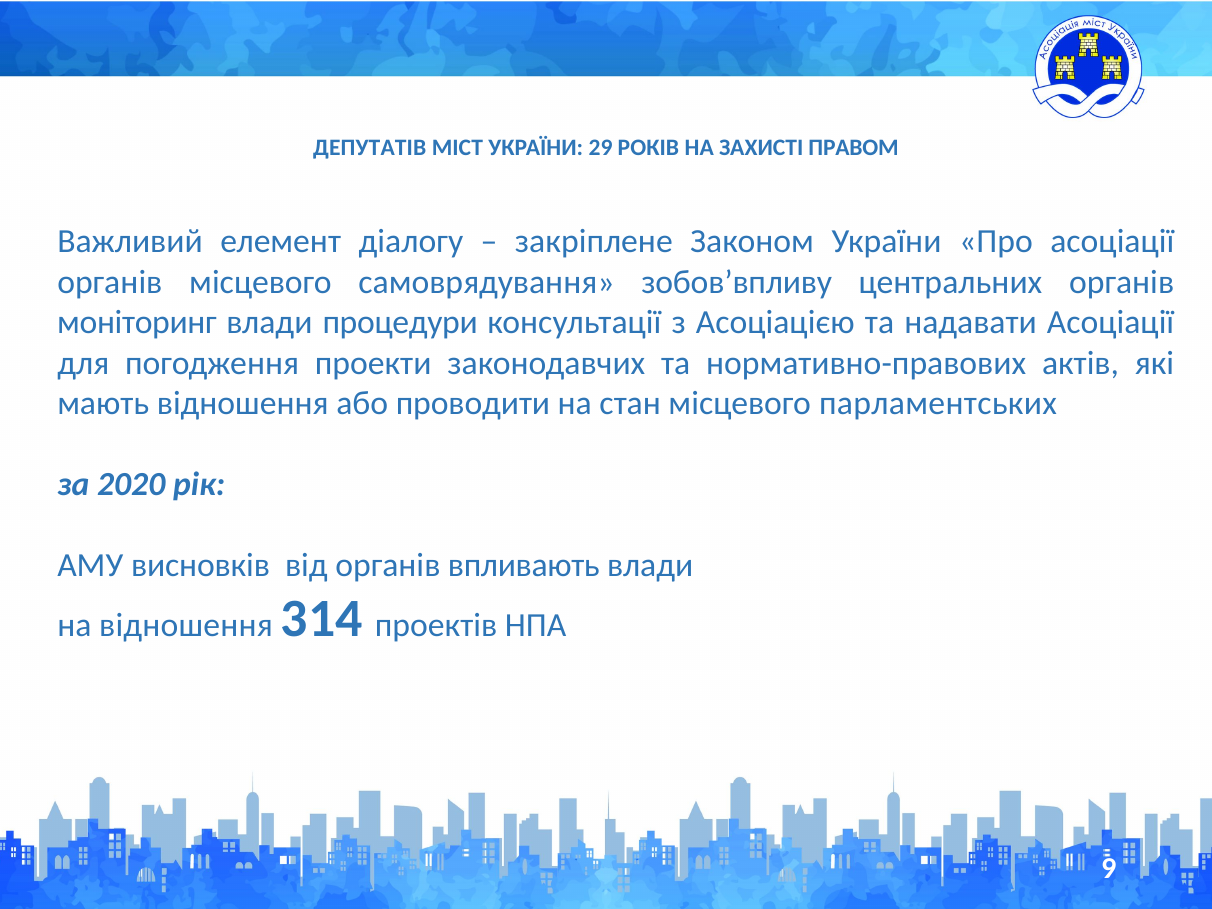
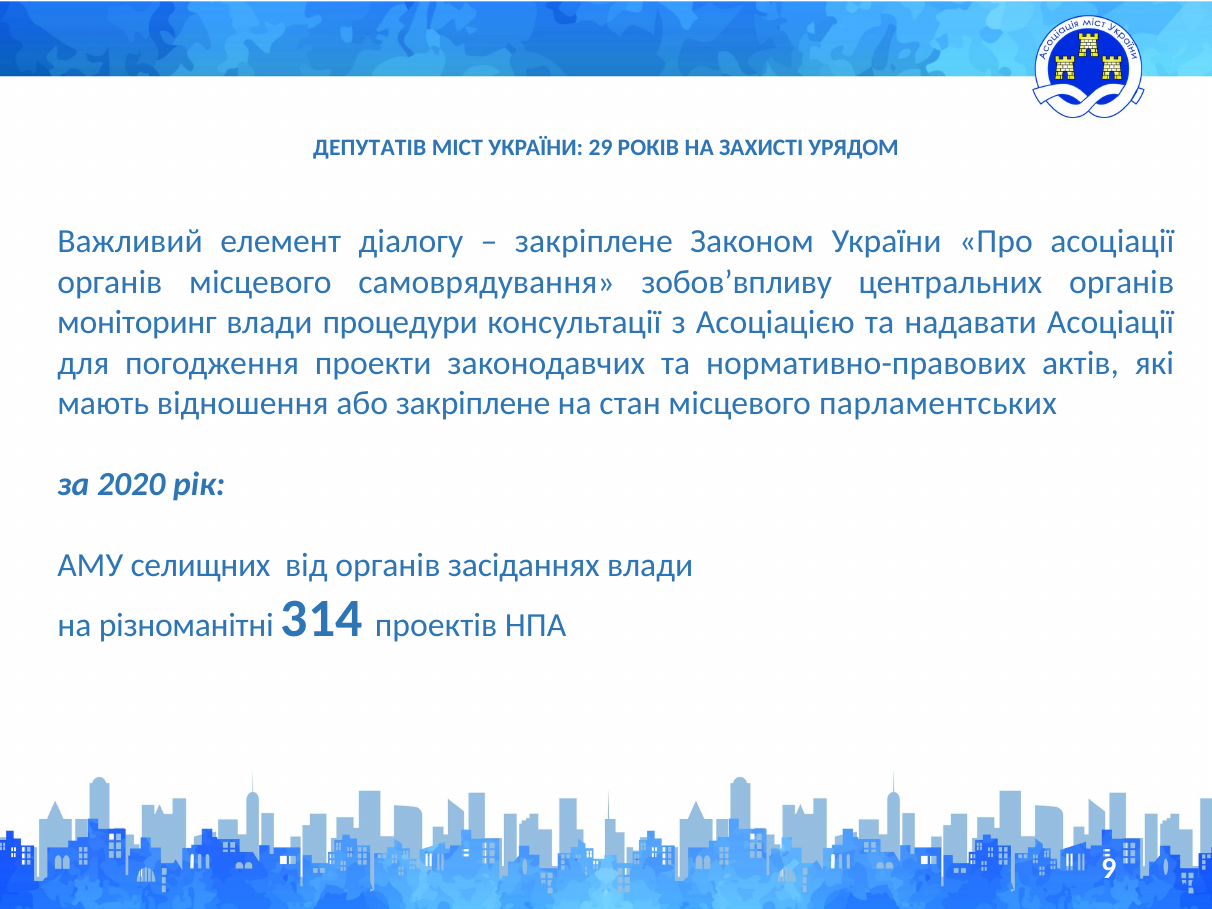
ПРАВОМ: ПРАВОМ -> УРЯДОМ (854, 148)
або проводити: проводити -> закріплене (473, 403)
висновків: висновків -> селищних (201, 565)
впливають: впливають -> засіданнях (524, 565)
на відношення: відношення -> різноманітні (186, 626)
